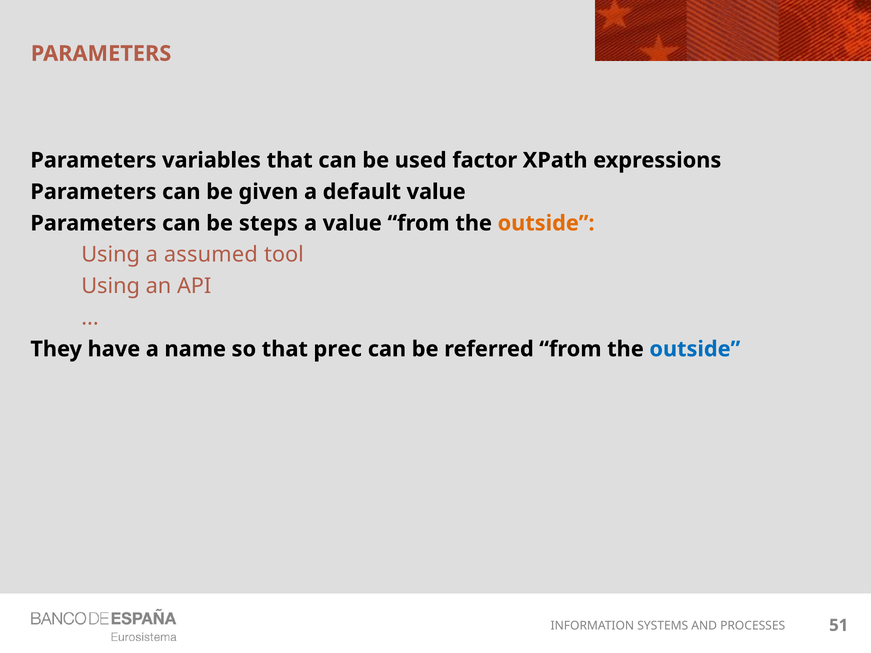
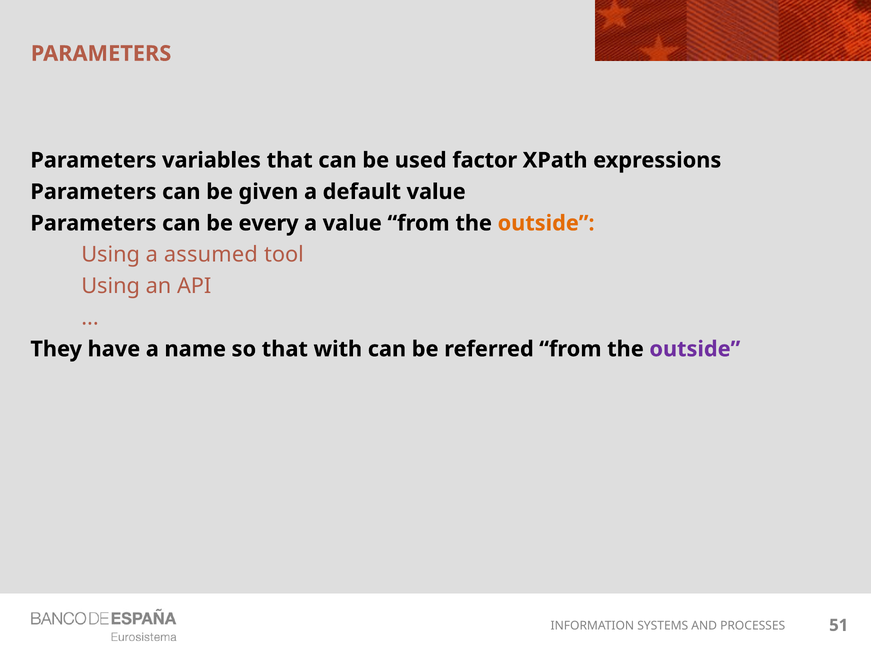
steps: steps -> every (269, 223)
prec: prec -> with (338, 349)
outside colour: blue -> purple (695, 349)
